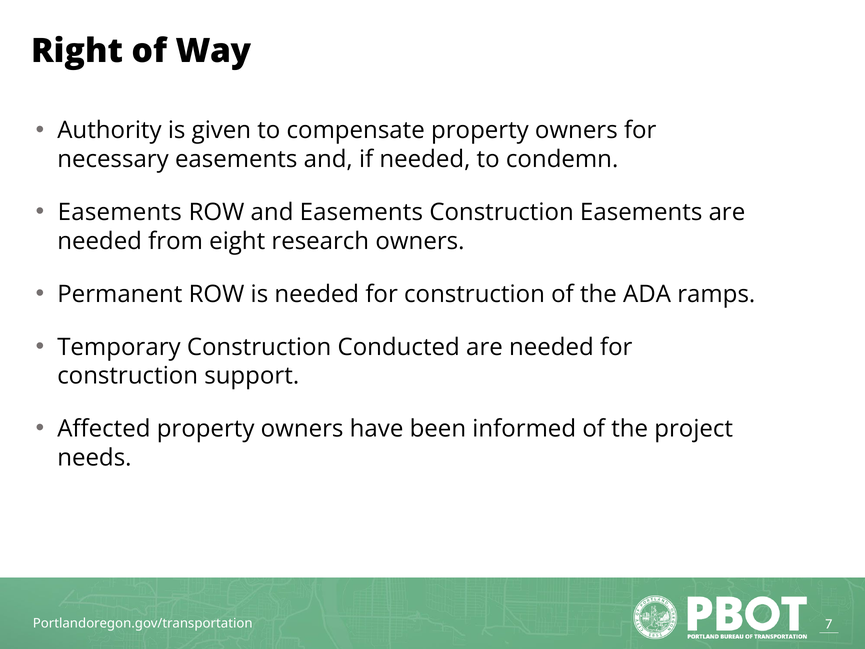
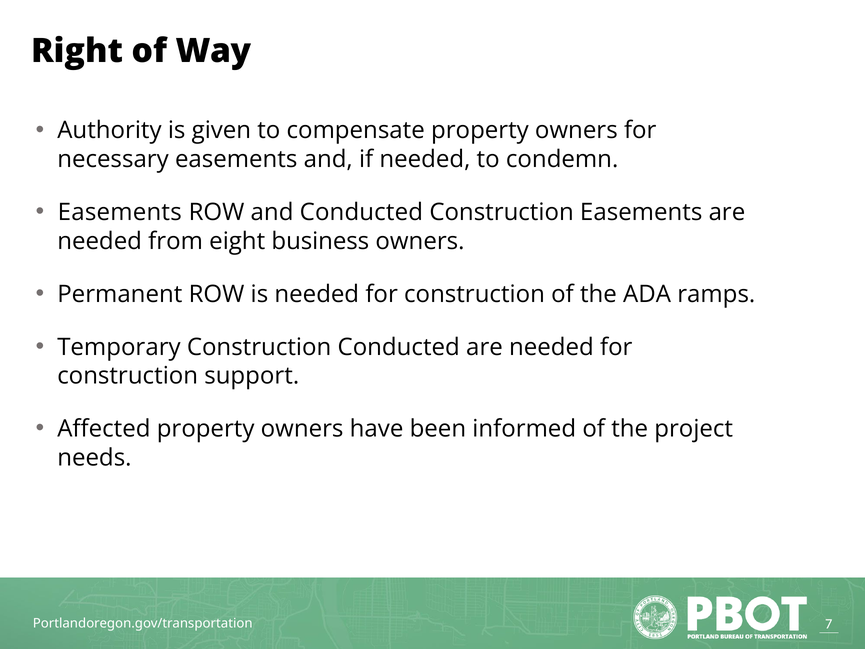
and Easements: Easements -> Conducted (361, 212)
research: research -> business (320, 241)
